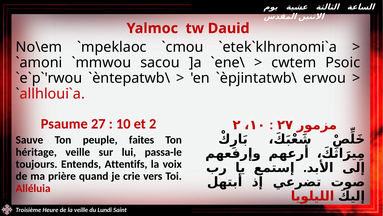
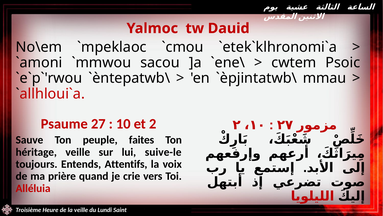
erwou: erwou -> mmau (325, 78)
passa-le: passa-le -> suive-le (163, 152)
